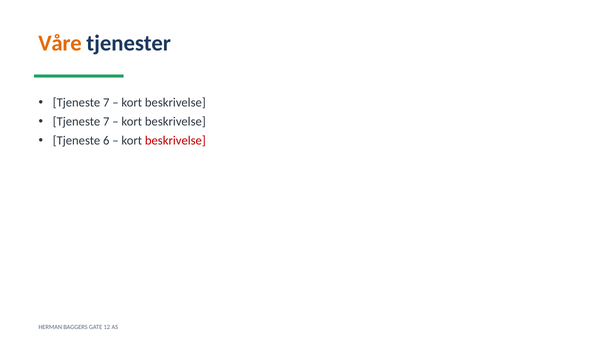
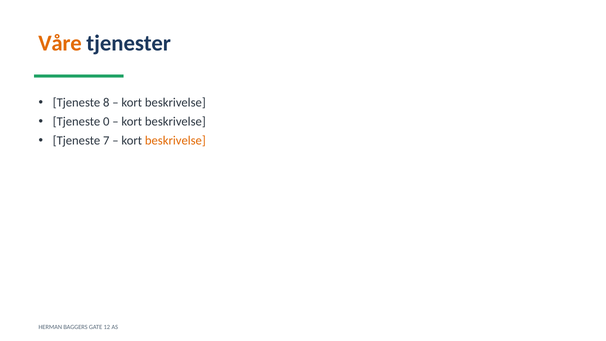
7: 7 -> 8 (106, 103)
7: 7 -> 0 (106, 122)
6: 6 -> 7 (106, 141)
beskrivelse colour: red -> orange (175, 141)
